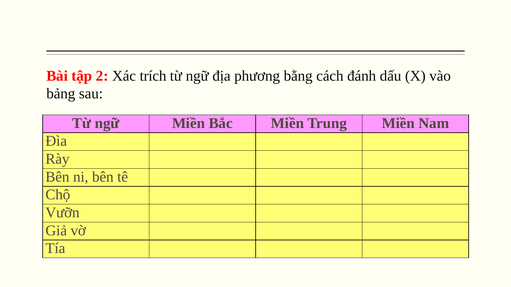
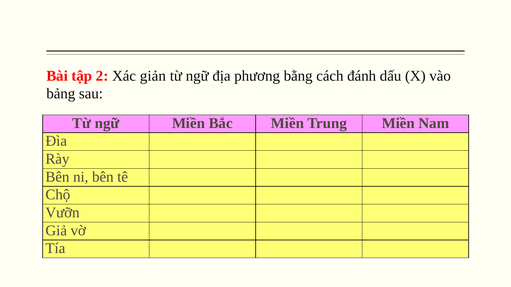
trích: trích -> giản (153, 76)
